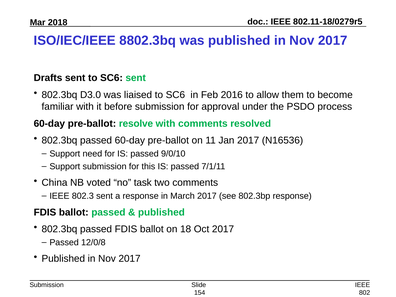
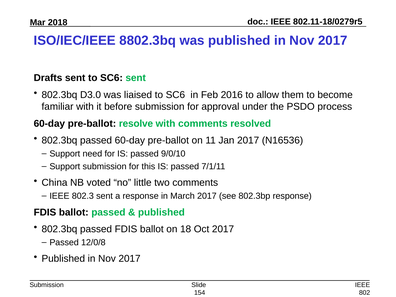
task: task -> little (143, 183)
